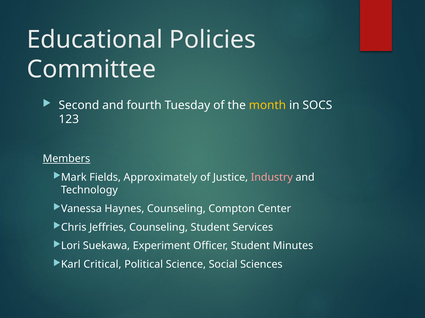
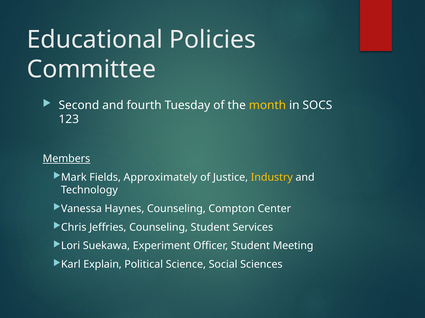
Industry colour: pink -> yellow (272, 178)
Minutes: Minutes -> Meeting (293, 246)
Critical: Critical -> Explain (103, 265)
